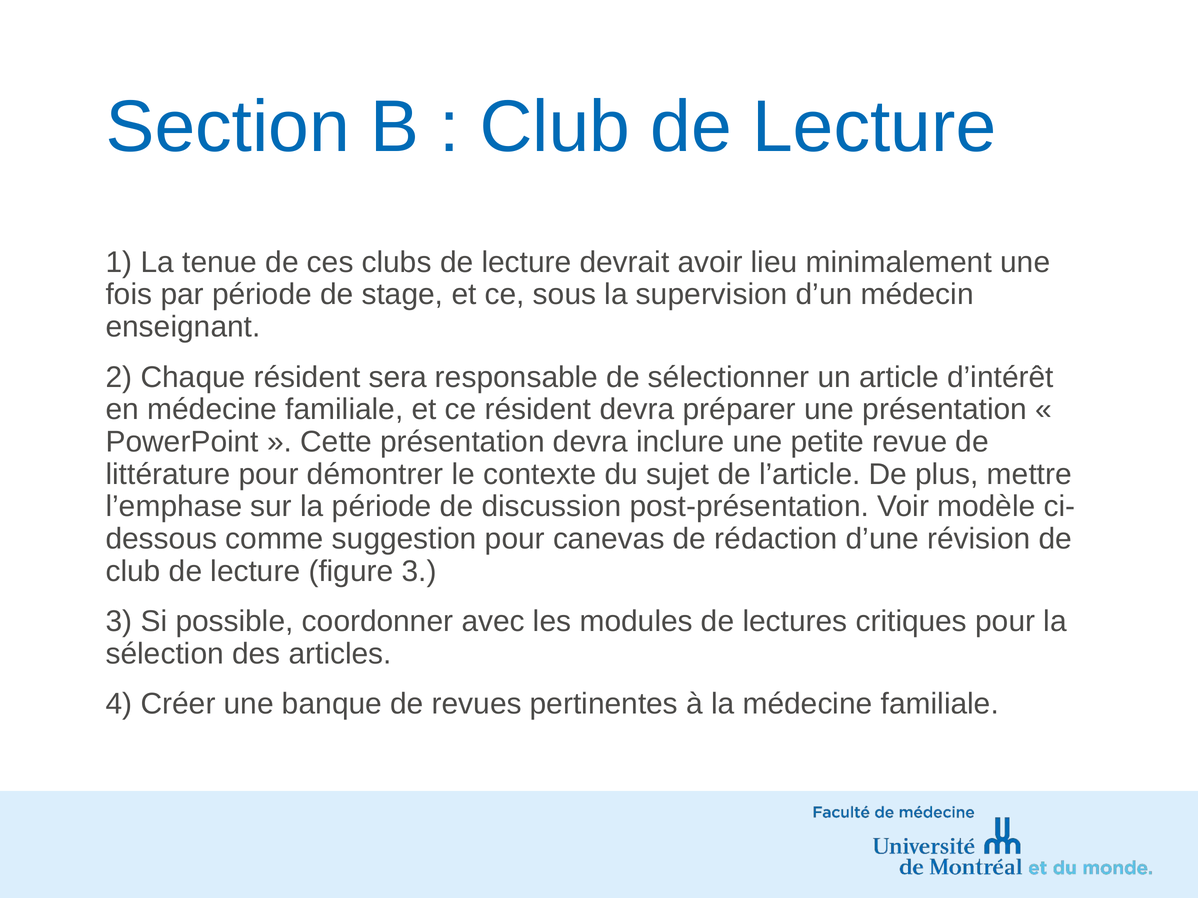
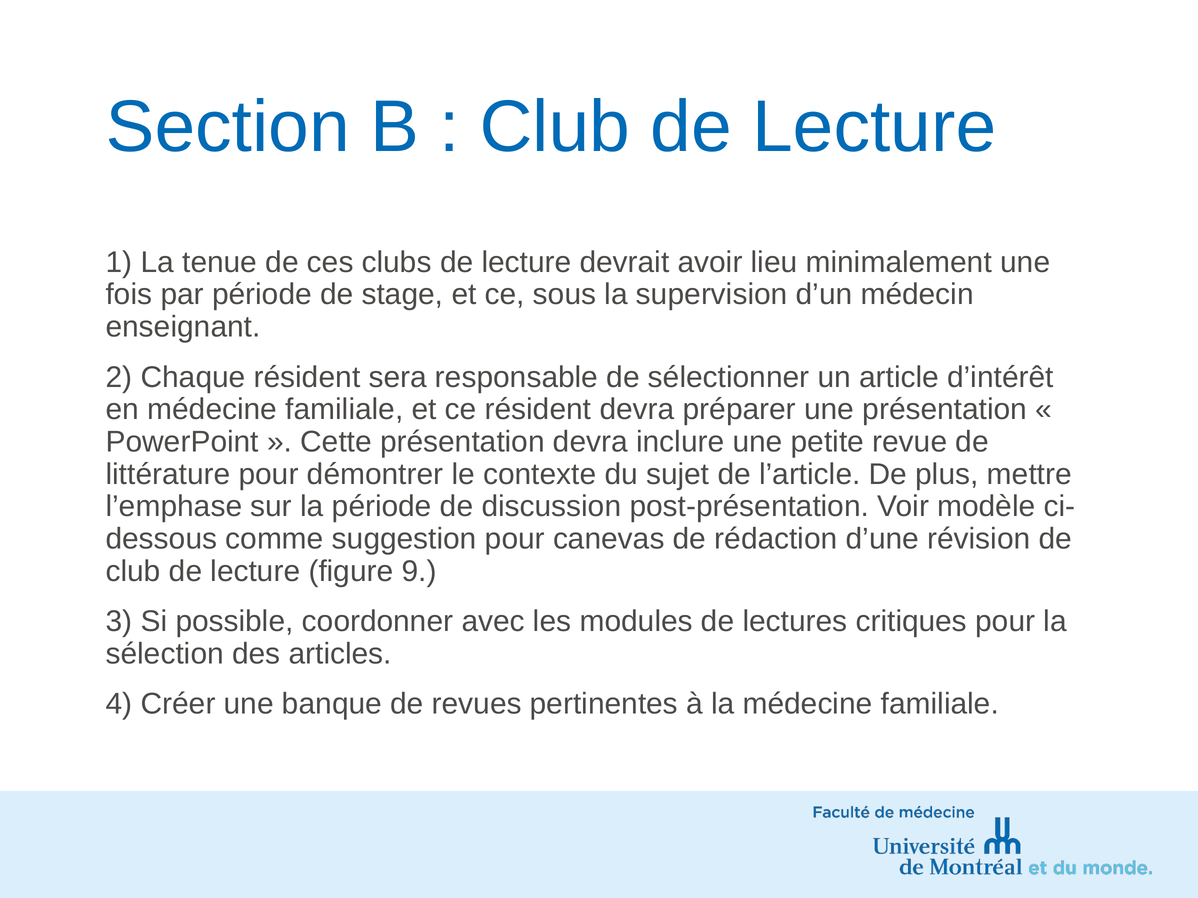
figure 3: 3 -> 9 (419, 572)
